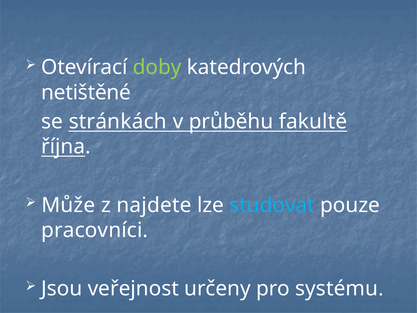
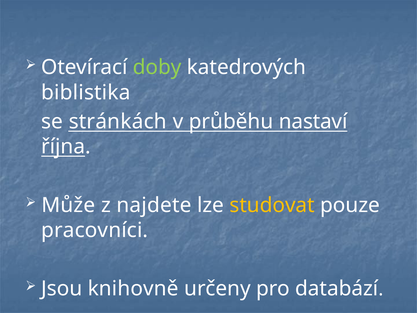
netištěné: netištěné -> biblistika (86, 92)
fakultě: fakultě -> nastaví (313, 122)
studovat colour: light blue -> yellow (272, 205)
veřejnost: veřejnost -> knihovně (133, 288)
systému: systému -> databází (337, 288)
